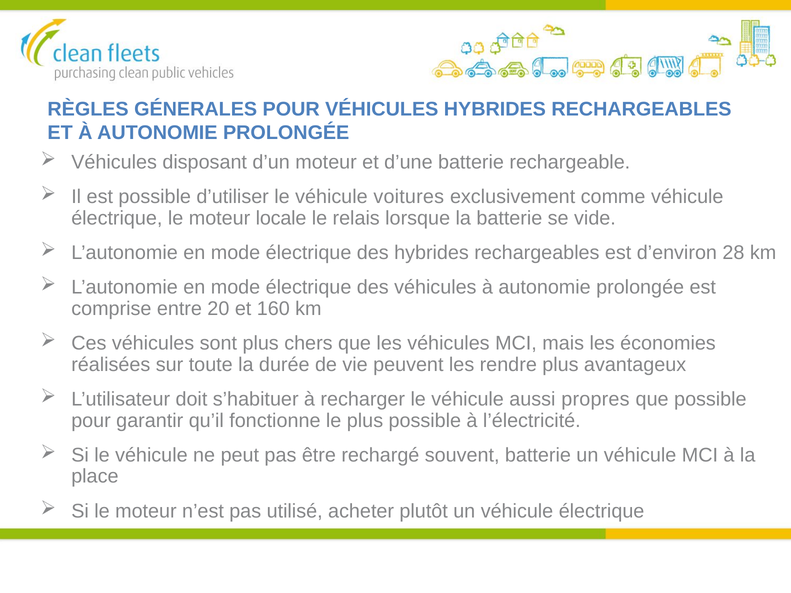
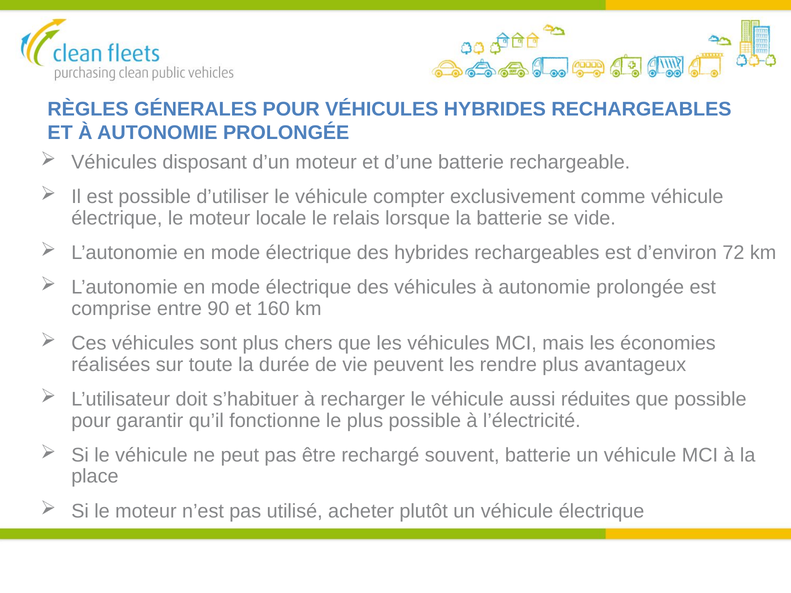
voitures: voitures -> compter (409, 197)
28: 28 -> 72 (733, 253)
20: 20 -> 90 (218, 309)
propres: propres -> réduites (596, 399)
